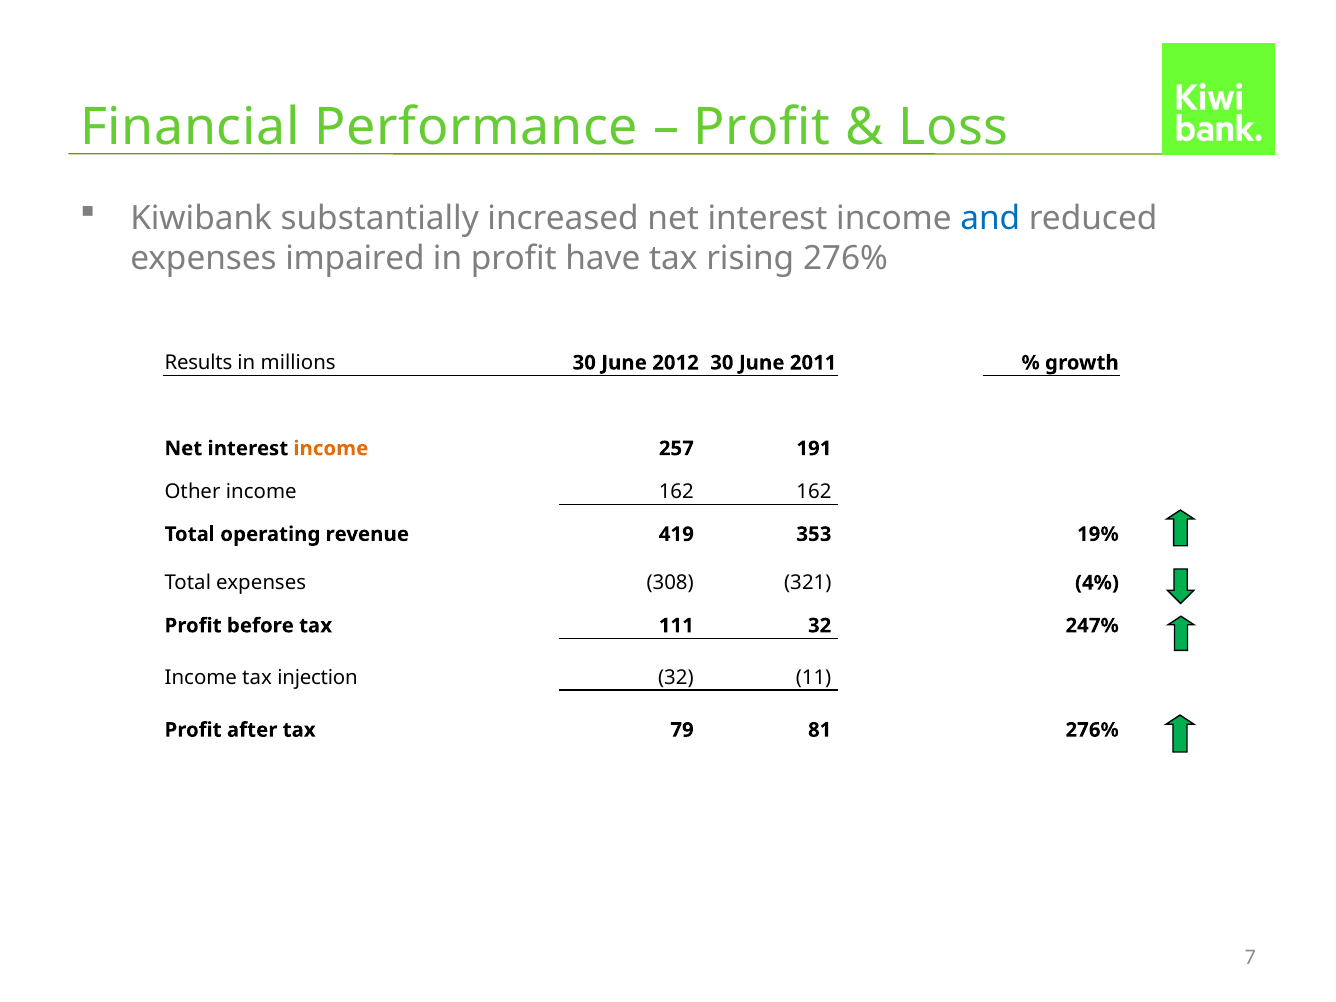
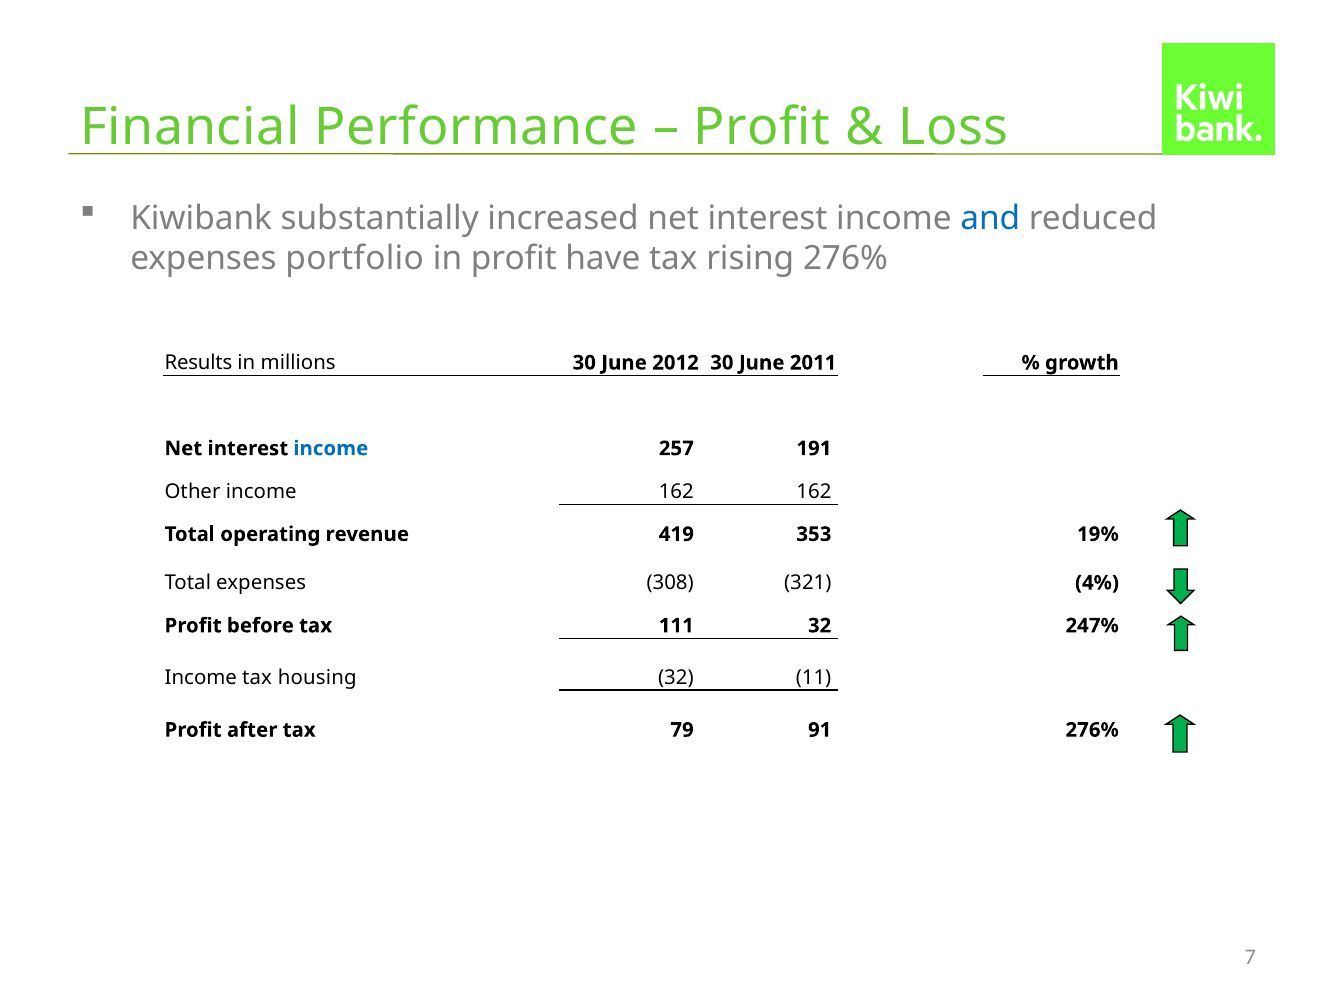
impaired: impaired -> portfolio (355, 258)
income colour: orange -> blue (331, 449)
injection: injection -> housing (317, 677)
81: 81 -> 91 (820, 730)
